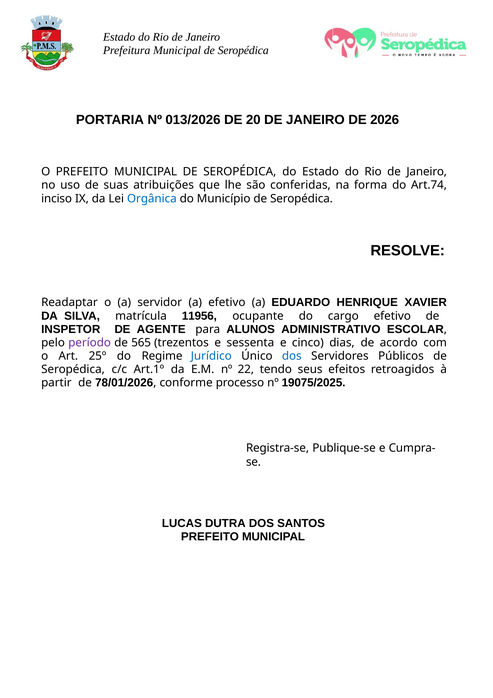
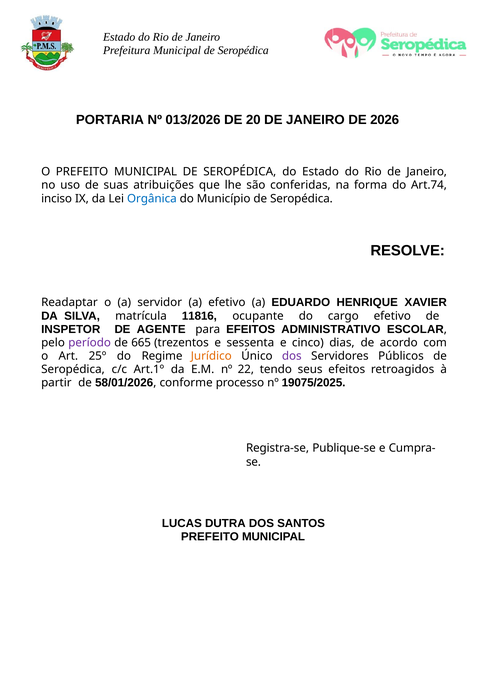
11956: 11956 -> 11816 (199, 316)
para ALUNOS: ALUNOS -> EFEITOS (251, 329)
565: 565 -> 665 (141, 342)
Jurídico colour: blue -> orange (211, 356)
dos colour: blue -> purple (292, 356)
78/01/2026: 78/01/2026 -> 58/01/2026 (124, 383)
